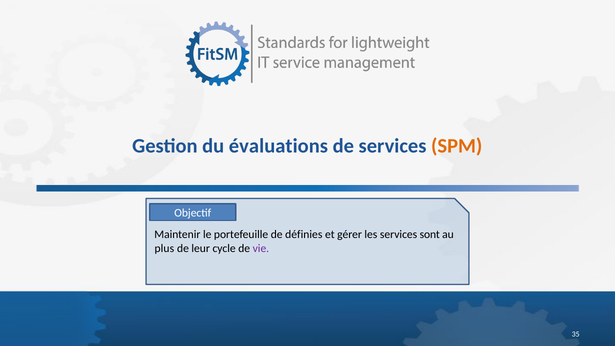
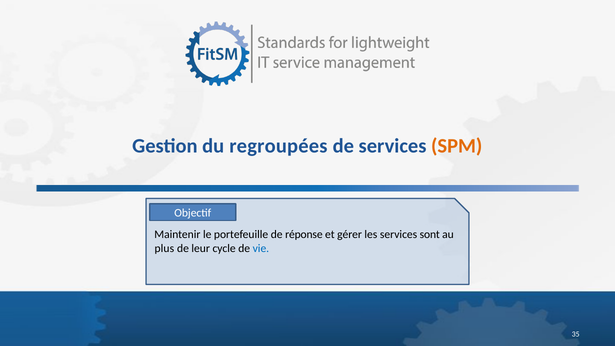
évaluations: évaluations -> regroupées (278, 146)
définies: définies -> réponse (304, 234)
vie colour: purple -> blue (261, 248)
